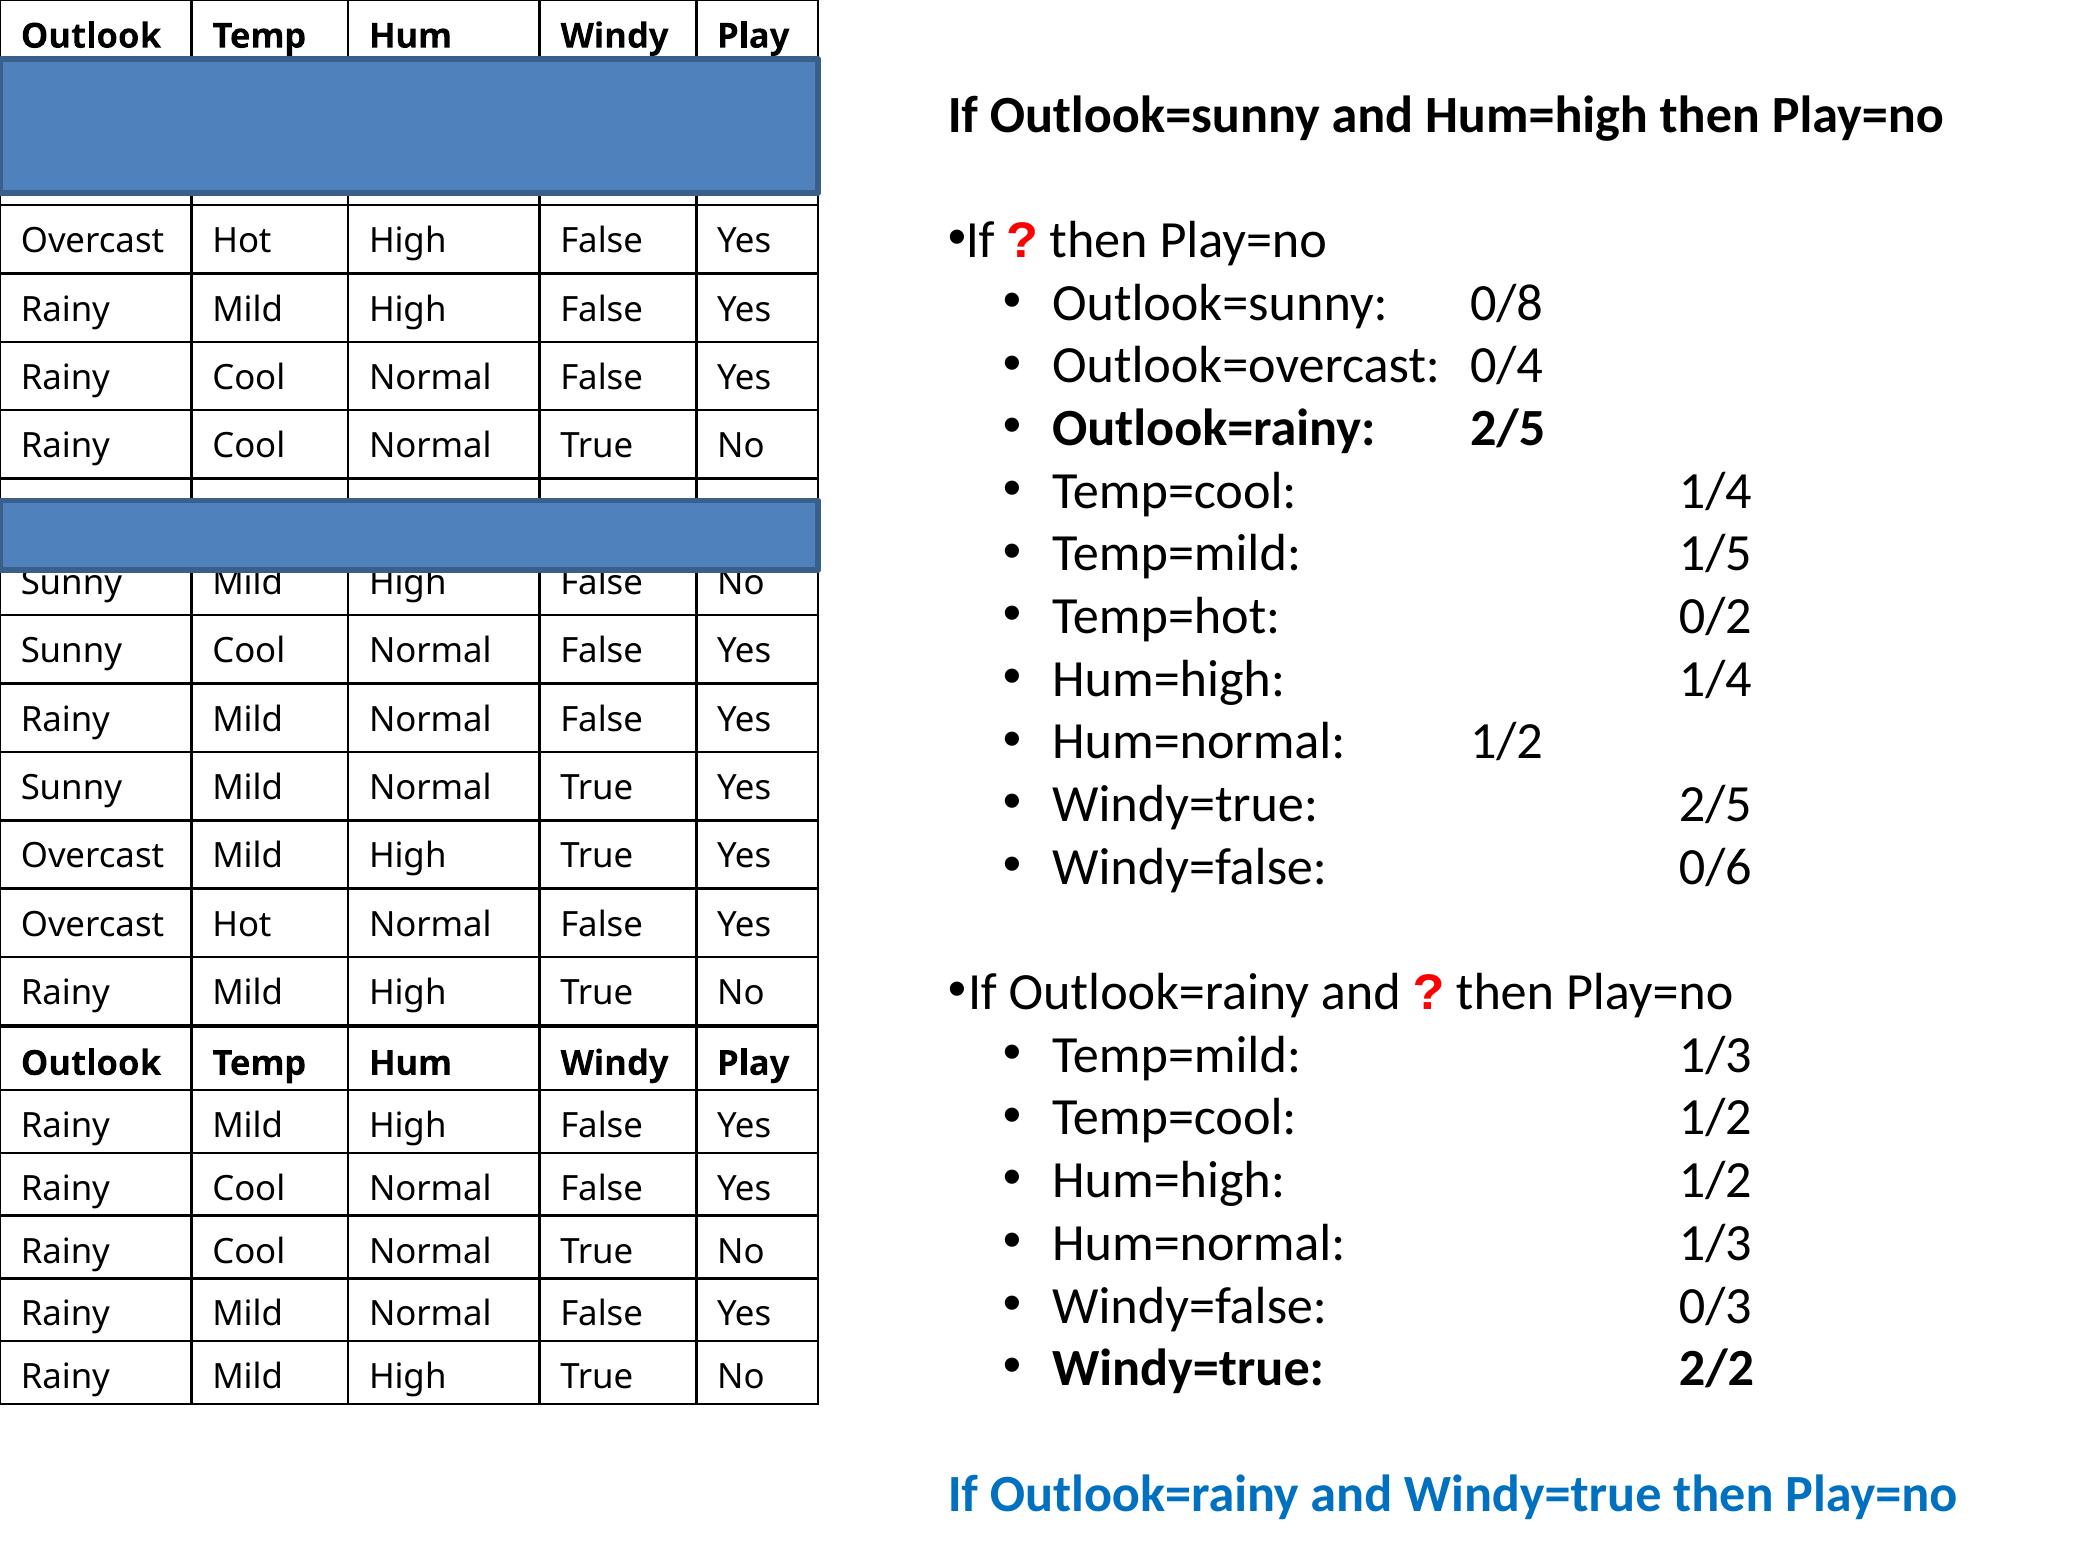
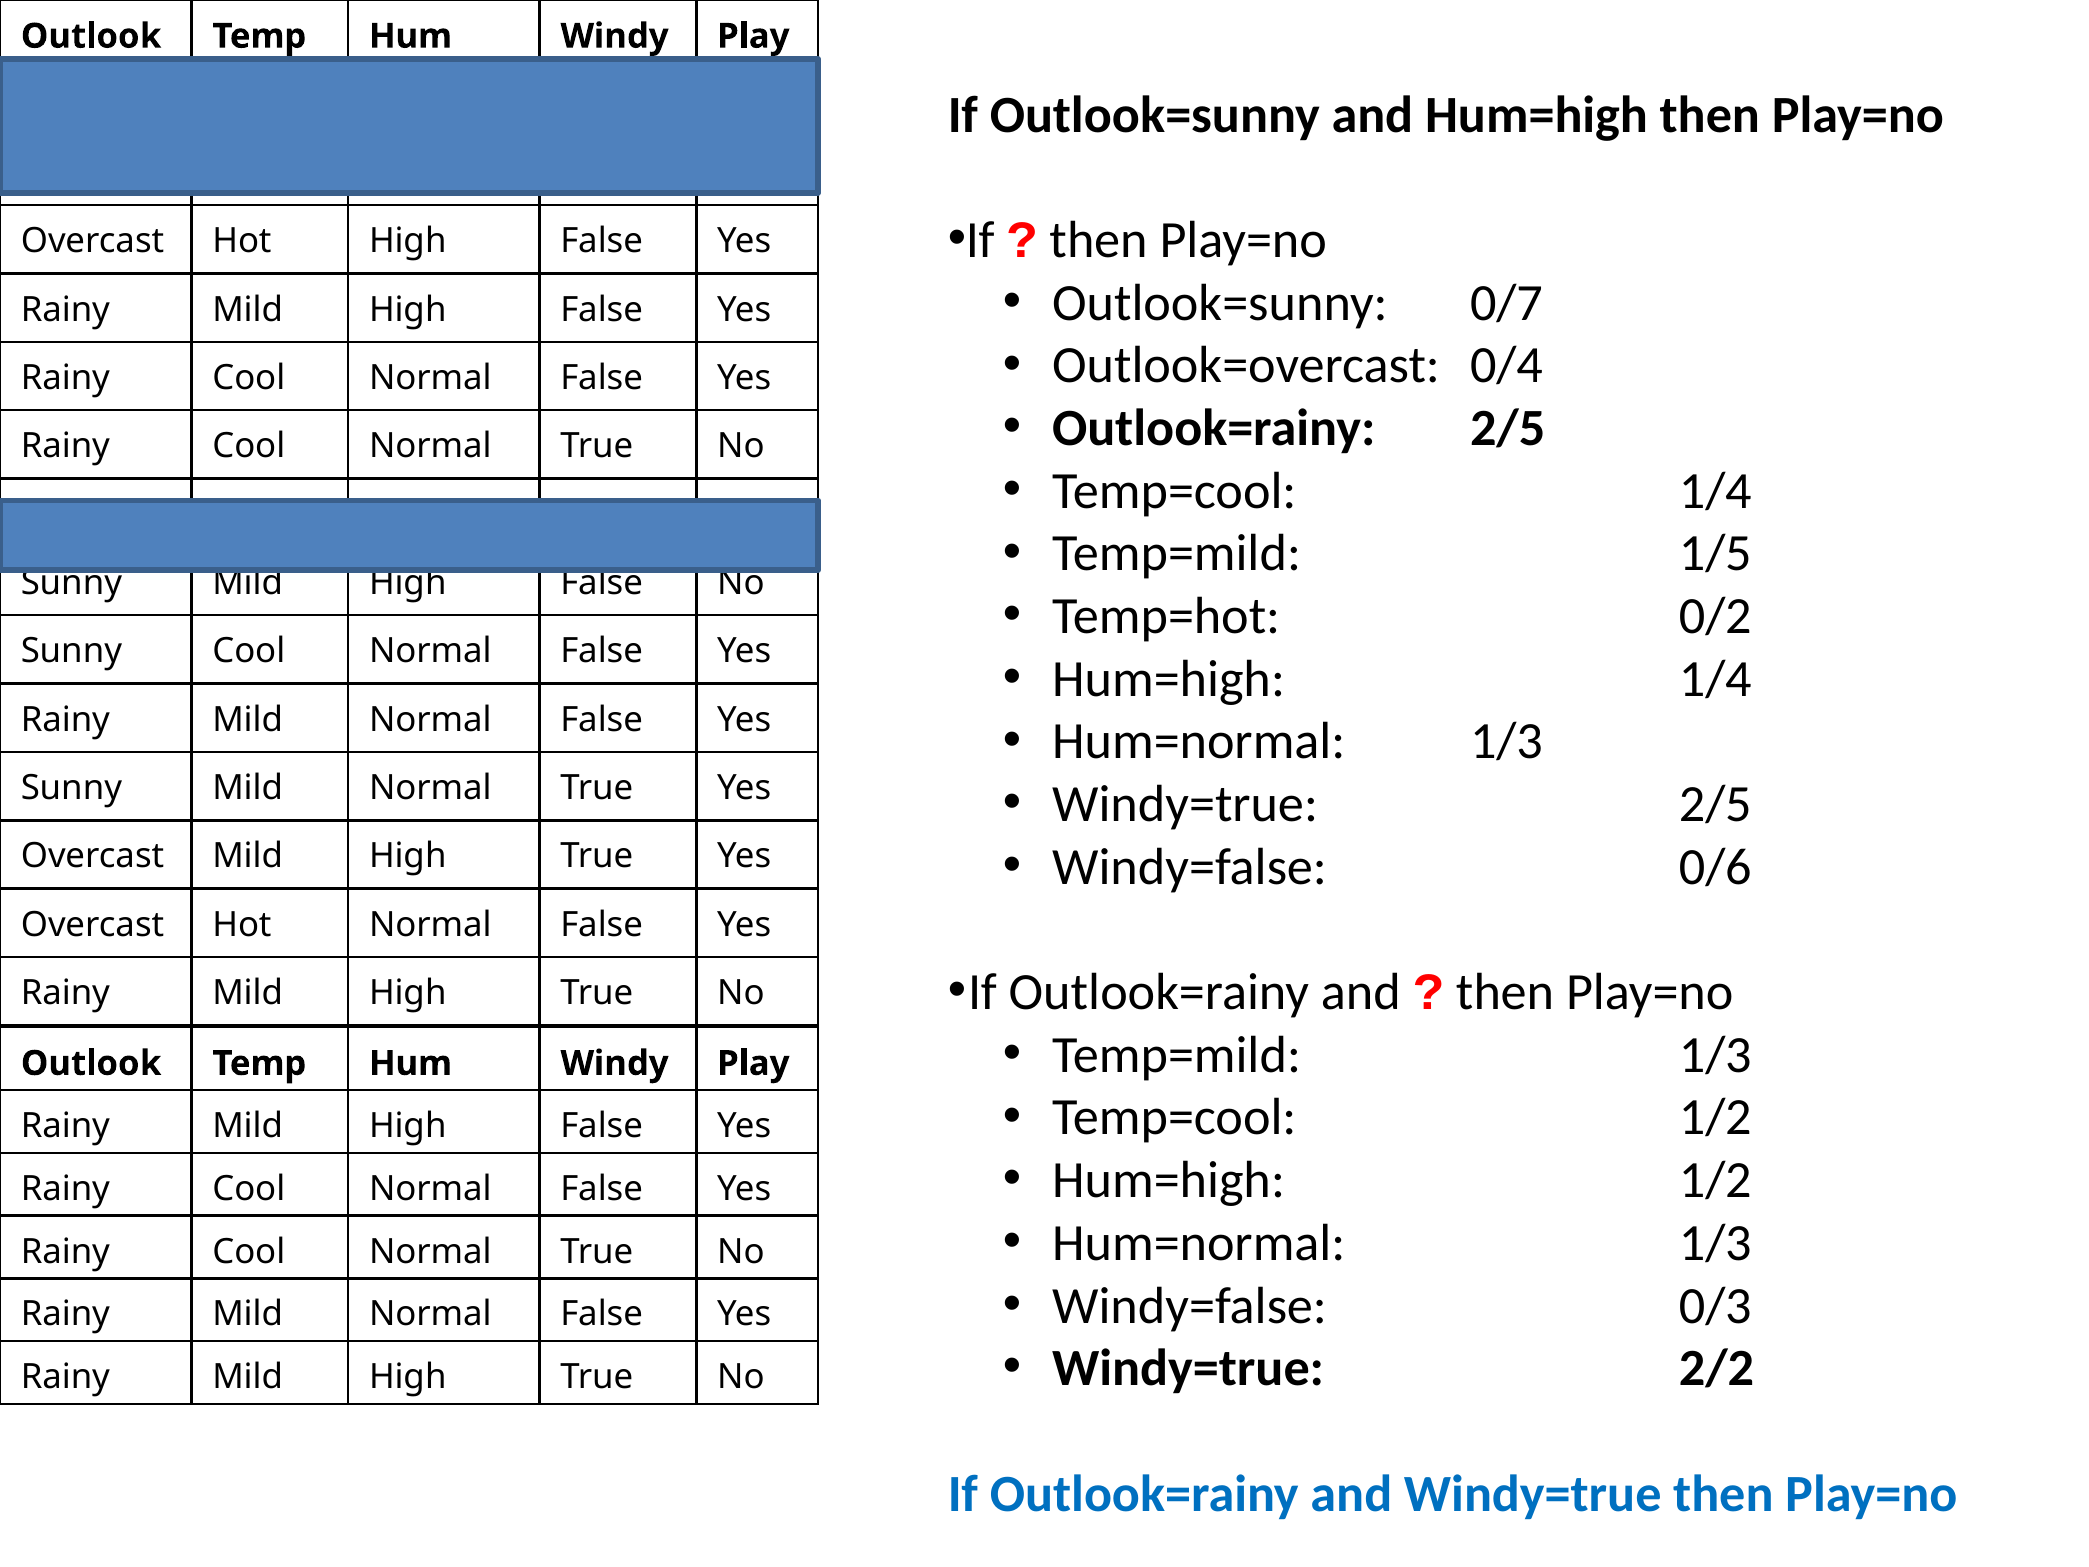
0/8: 0/8 -> 0/7 (1506, 303)
1/2: 1/2 -> 1/3 (1506, 742)
